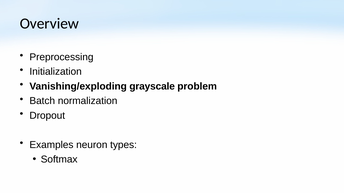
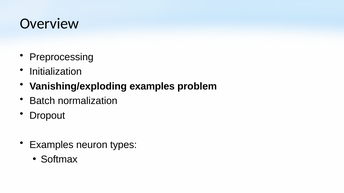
Vanishing/exploding grayscale: grayscale -> examples (152, 87)
